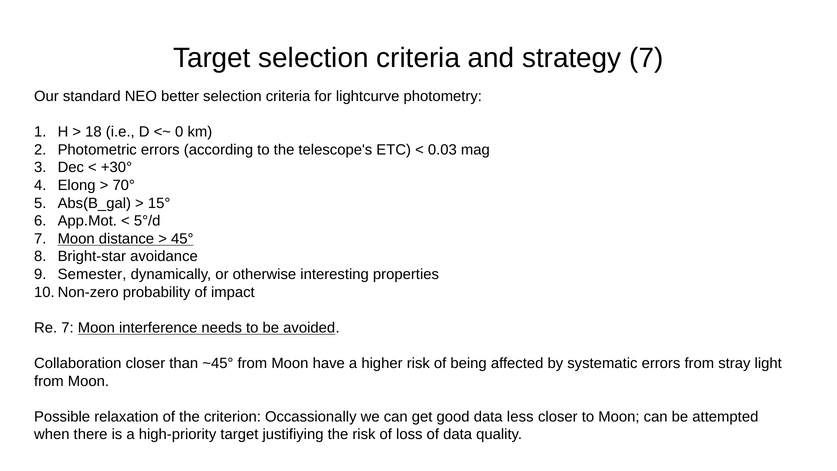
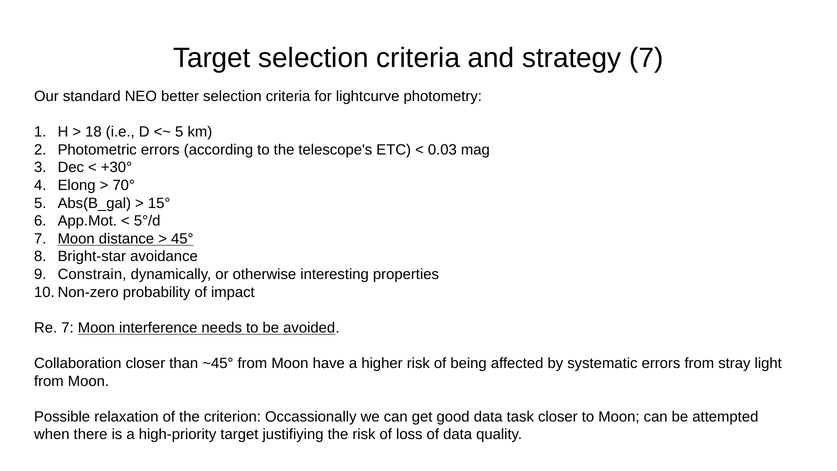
0: 0 -> 5 (179, 132)
Semester: Semester -> Constrain (92, 274)
less: less -> task (520, 417)
